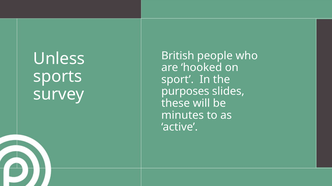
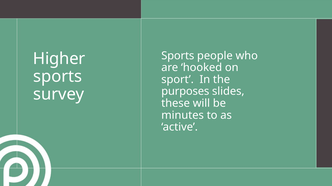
British: British -> Sports (178, 56)
Unless: Unless -> Higher (59, 59)
